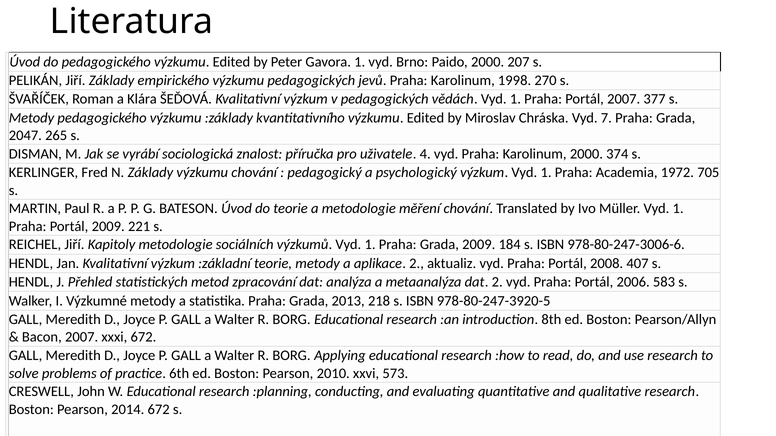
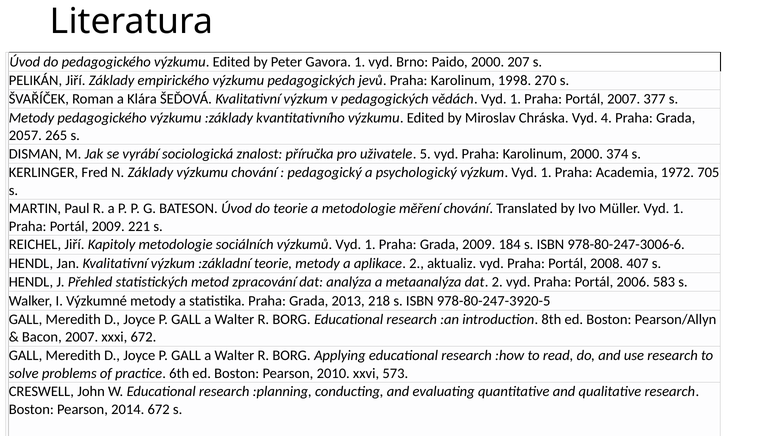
7: 7 -> 4 (606, 118)
2047: 2047 -> 2057 (25, 136)
4: 4 -> 5 (425, 154)
